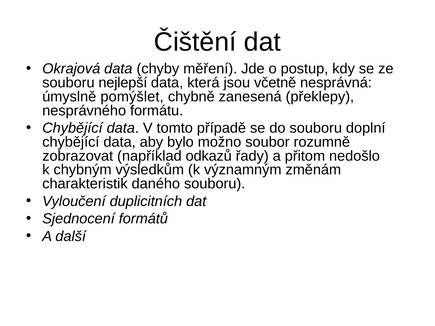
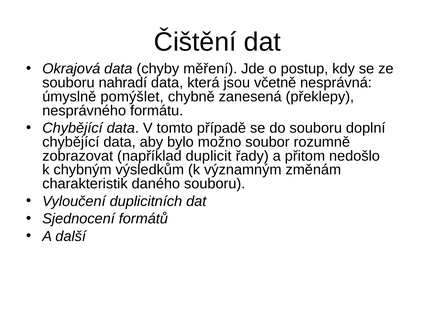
nejlepší: nejlepší -> nahradí (123, 83)
odkazů: odkazů -> duplicit (209, 156)
